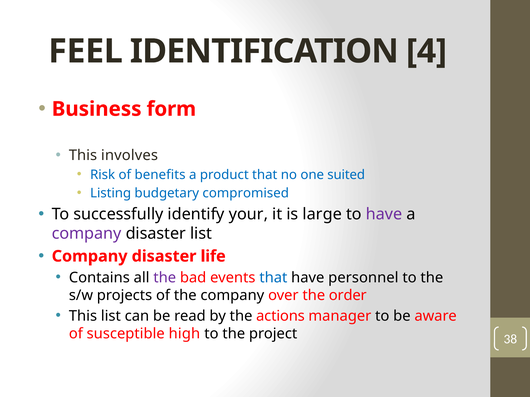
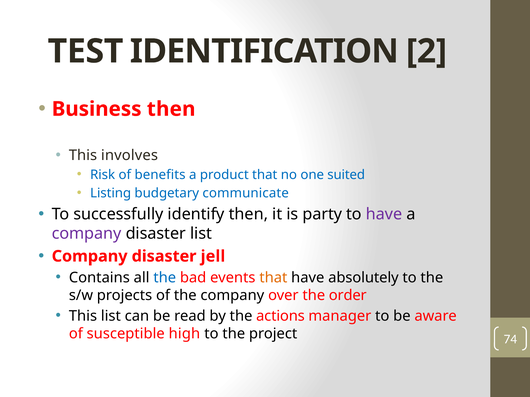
FEEL: FEEL -> TEST (86, 51)
4: 4 -> 2 (426, 51)
Business form: form -> then (171, 109)
compromised: compromised -> communicate (246, 193)
identify your: your -> then (248, 215)
large: large -> party (322, 215)
life: life -> jell (213, 257)
the colour: purple -> blue (165, 278)
that colour: blue -> orange (273, 278)
personnel: personnel -> absolutely (363, 278)
38: 38 -> 74 (510, 340)
